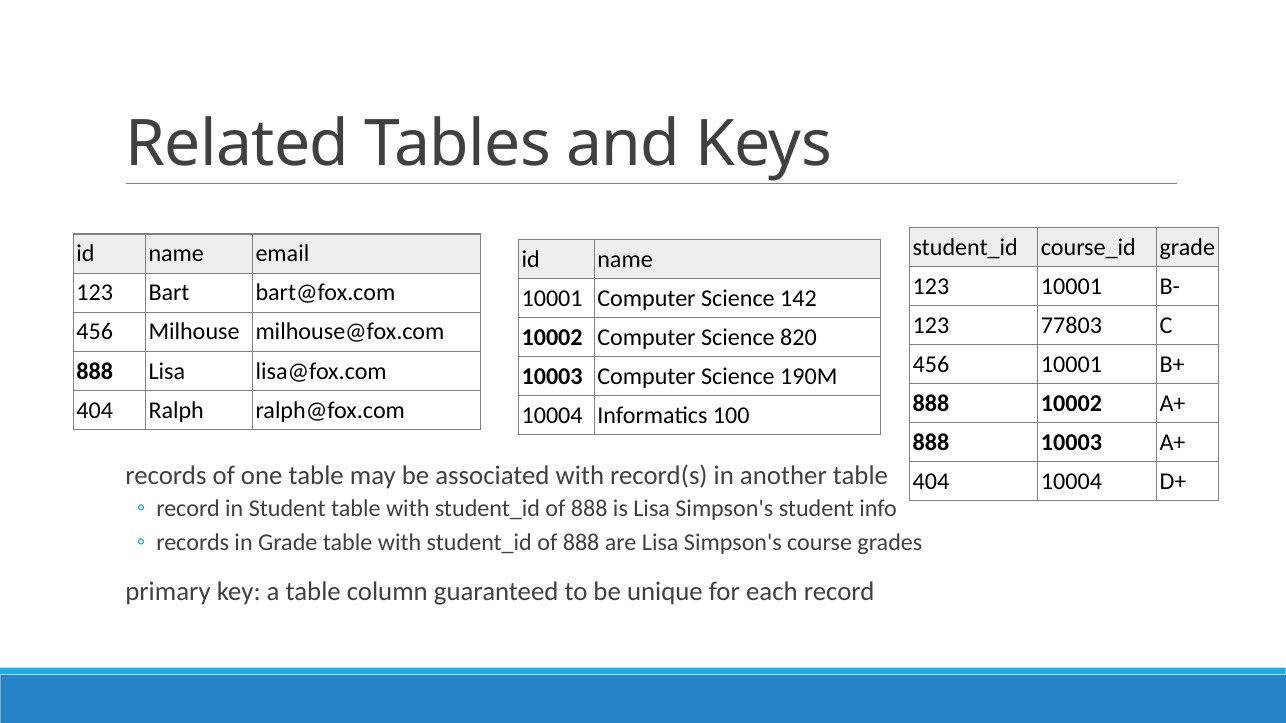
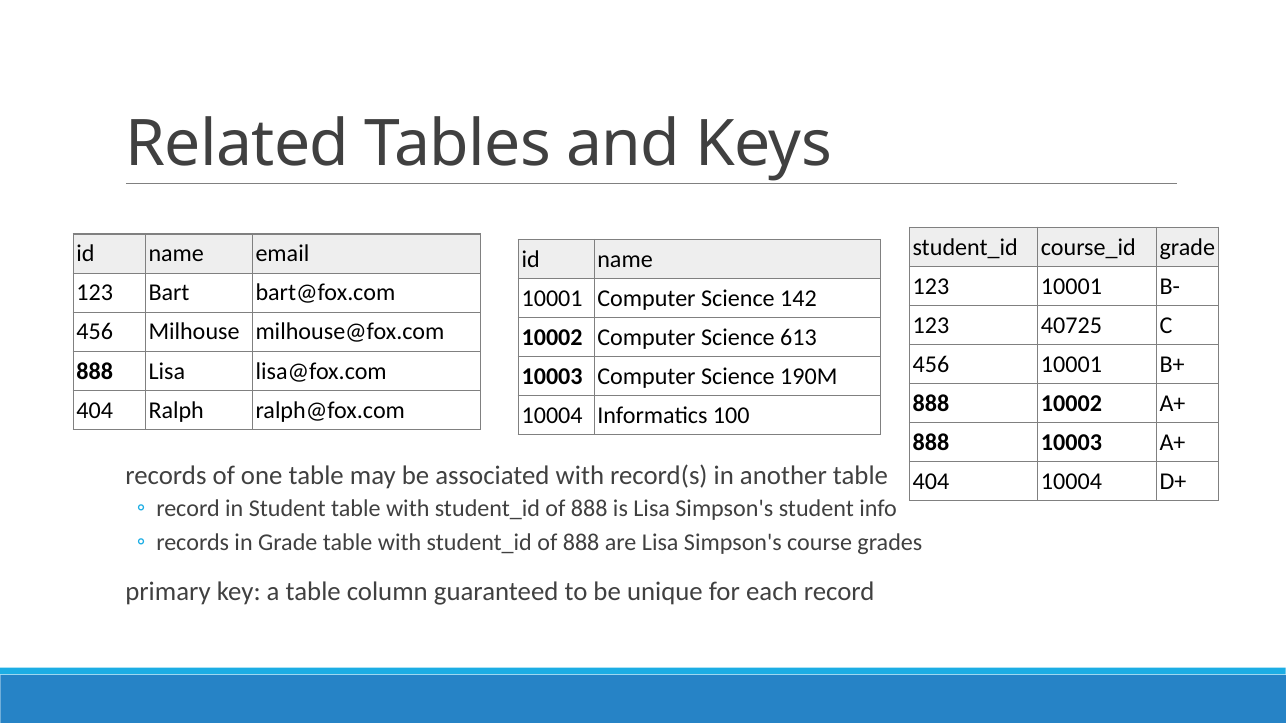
77803: 77803 -> 40725 (1071, 325)
820: 820 -> 613 (798, 338)
